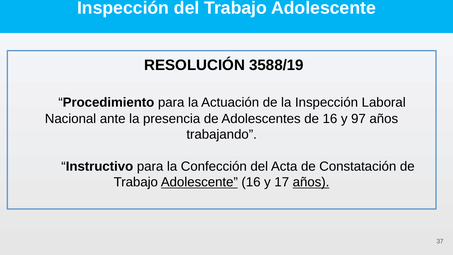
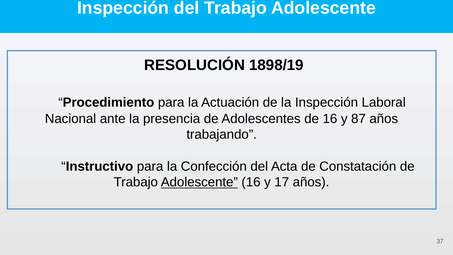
3588/19: 3588/19 -> 1898/19 (276, 65)
97: 97 -> 87 (359, 119)
años underline: present -> none (311, 182)
